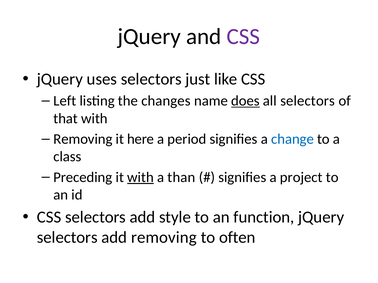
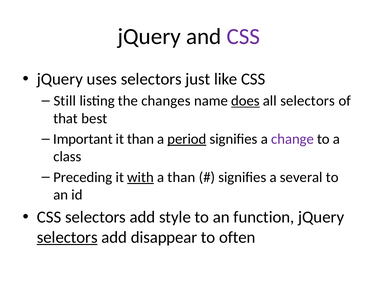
Left: Left -> Still (65, 101)
that with: with -> best (94, 119)
Removing: Removing -> Important (83, 139)
it here: here -> than (141, 139)
period underline: none -> present (187, 139)
change colour: blue -> purple (293, 139)
project: project -> several (301, 177)
selectors underline: none -> present (67, 238)
add removing: removing -> disappear (164, 238)
